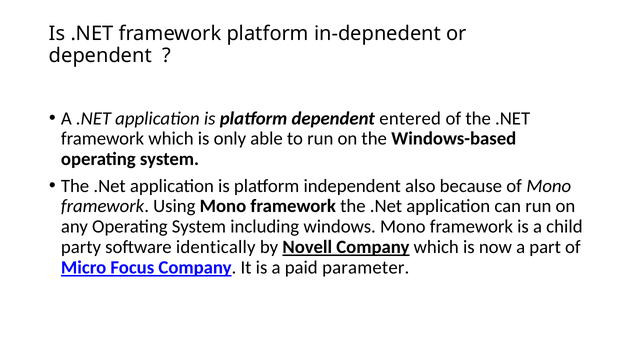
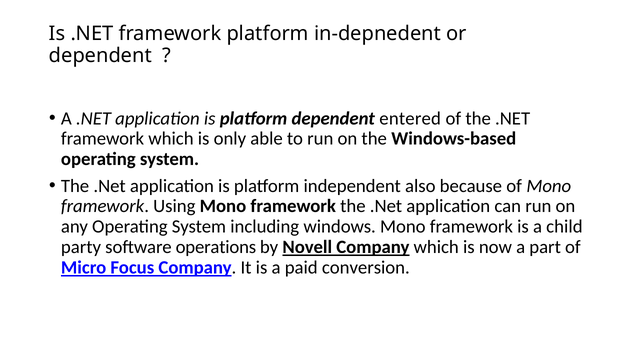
identically: identically -> operations (216, 247)
parameter: parameter -> conversion (366, 267)
